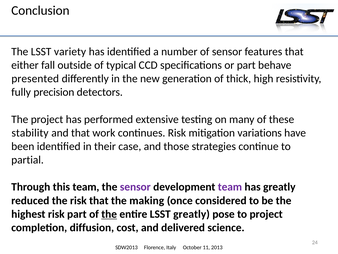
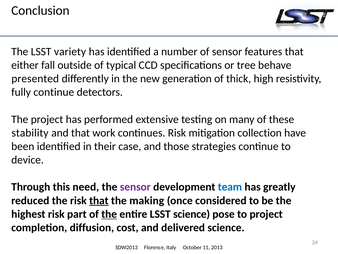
or part: part -> tree (246, 65)
fully precision: precision -> continue (54, 92)
variations: variations -> collection (260, 133)
partial: partial -> device (28, 160)
this team: team -> need (86, 187)
team colour: purple -> blue (230, 187)
that underline: none -> present (99, 200)
LSST greatly: greatly -> science (192, 214)
